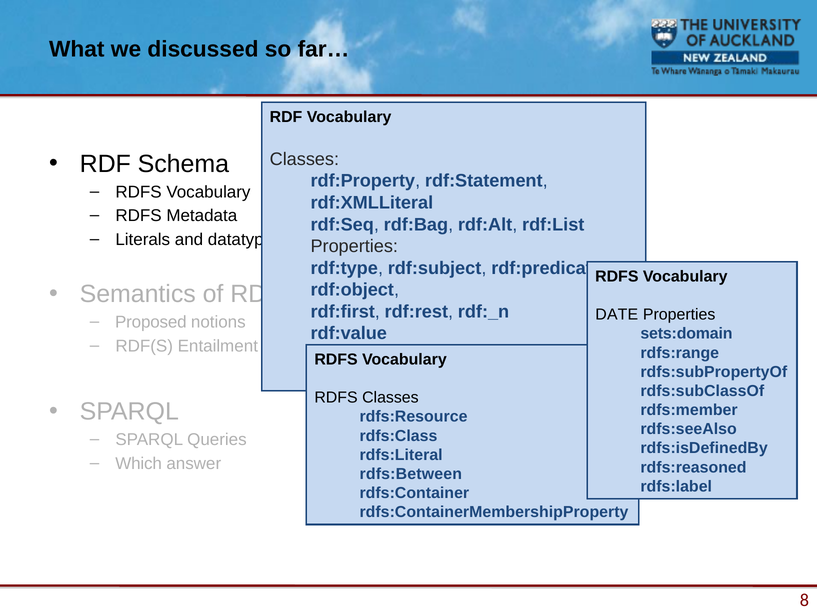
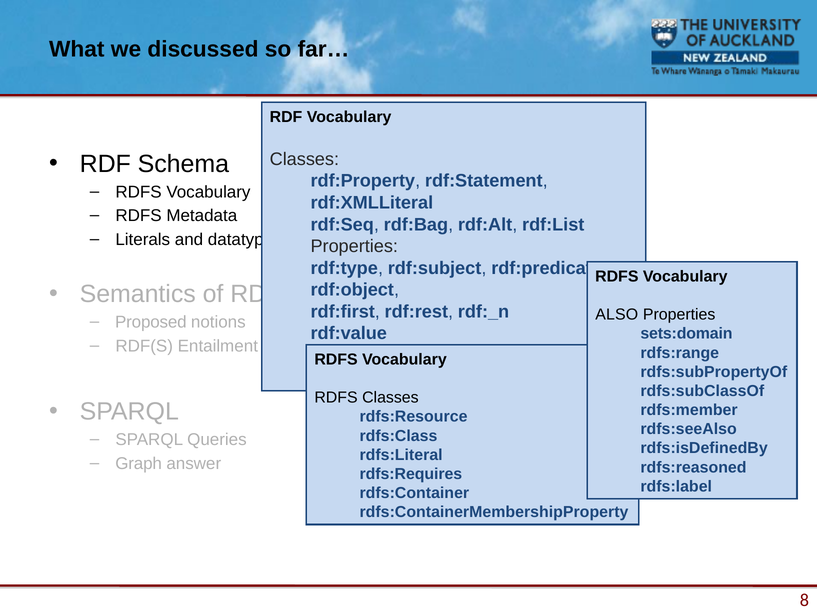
DATE: DATE -> ALSO (617, 314)
Which: Which -> Graph (139, 463)
rdfs:Between: rdfs:Between -> rdfs:Requires (411, 474)
